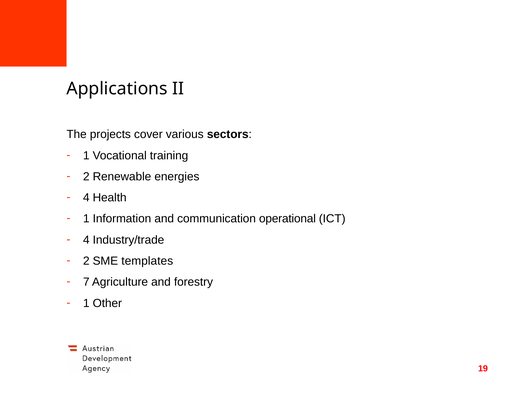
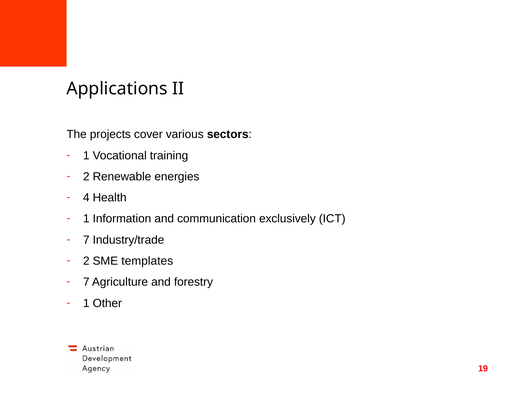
operational: operational -> exclusively (287, 219)
4: 4 -> 7 (86, 240)
